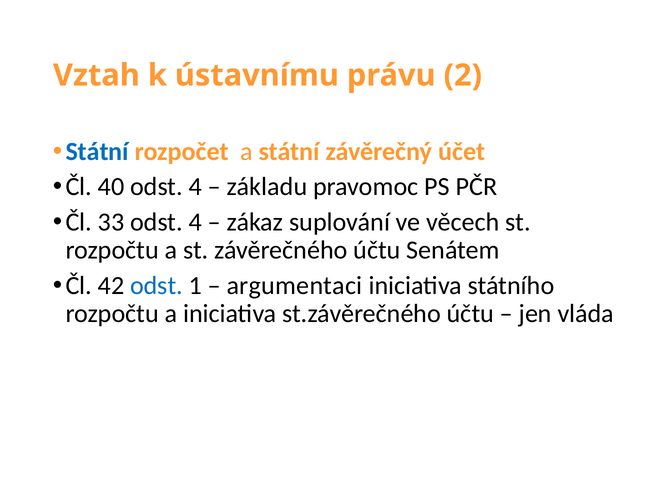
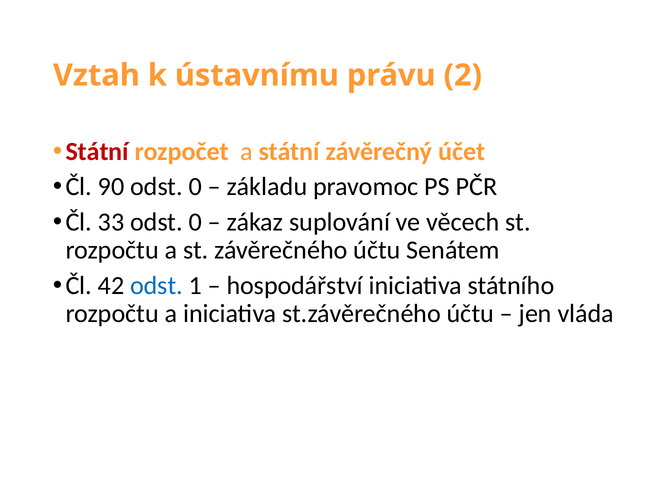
Státní colour: blue -> red (97, 151)
40: 40 -> 90 (111, 187)
4: 4 -> 0 (195, 187)
33 odst 4: 4 -> 0 (195, 222)
argumentaci: argumentaci -> hospodářství (295, 285)
